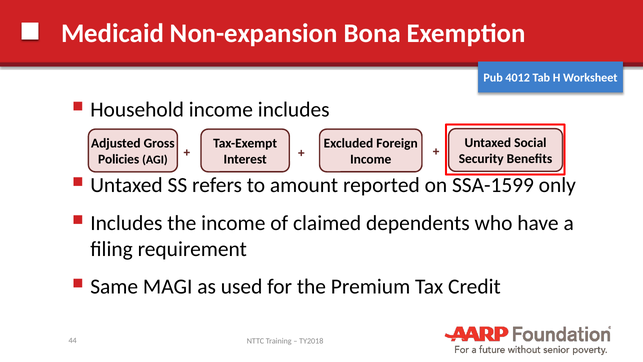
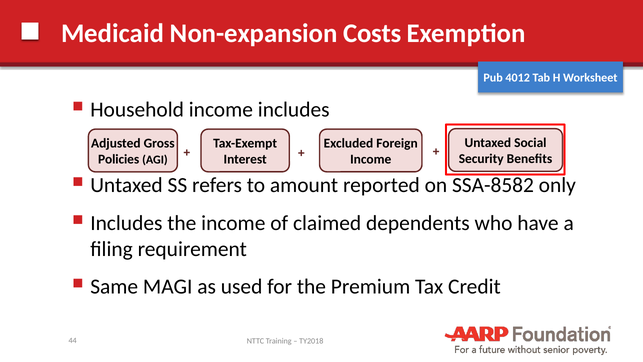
Bona: Bona -> Costs (372, 34)
SSA-1599: SSA-1599 -> SSA-8582 (493, 185)
